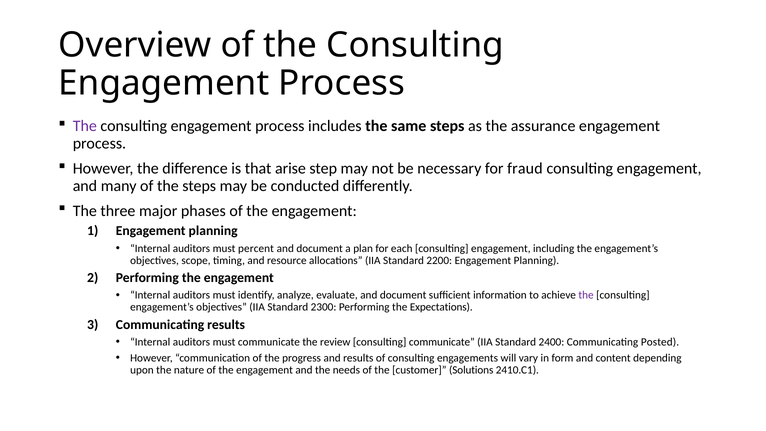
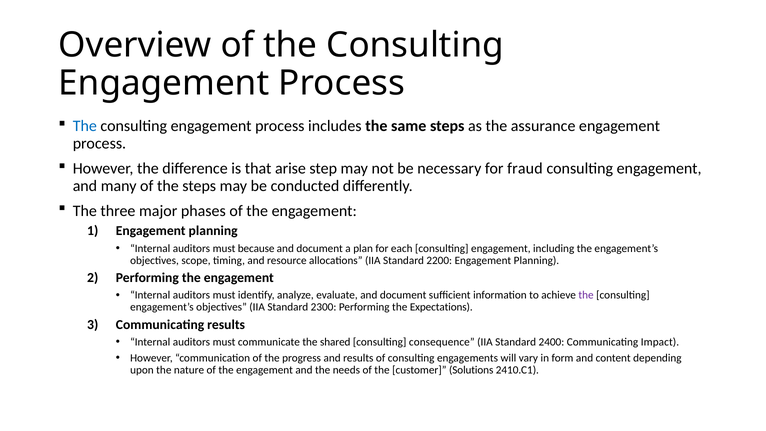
The colour: purple -> blue (85, 126)
percent: percent -> because (256, 248)
review: review -> shared (335, 342)
consulting communicate: communicate -> consequence (442, 342)
Posted: Posted -> Impact (660, 342)
